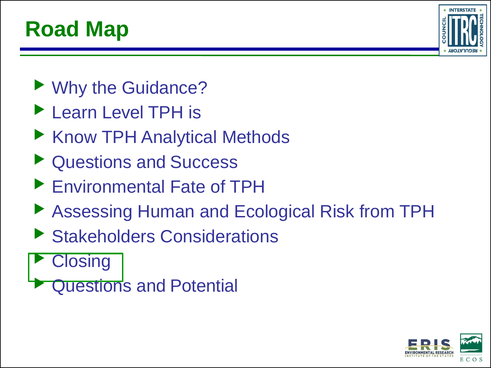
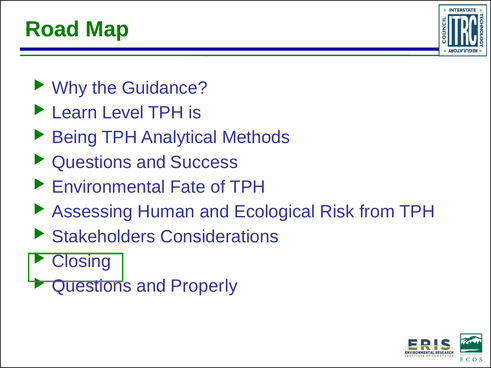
Know: Know -> Being (75, 138)
Potential: Potential -> Properly (204, 286)
